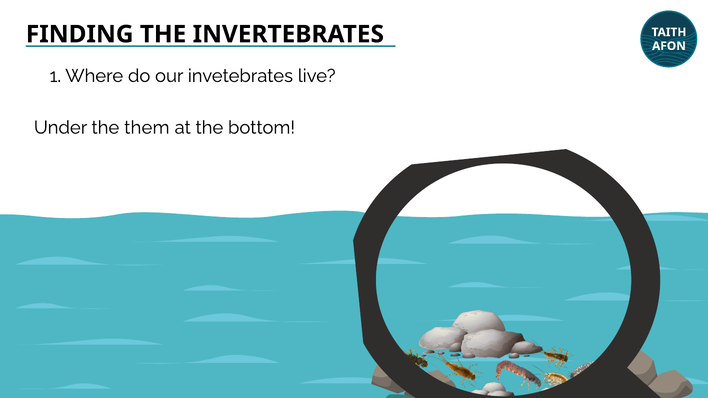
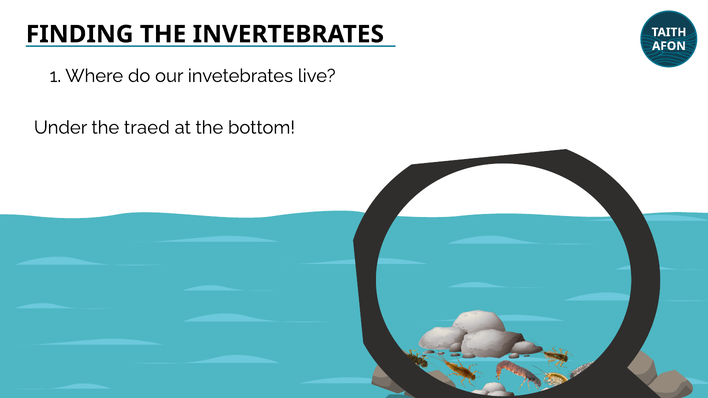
them: them -> traed (147, 128)
